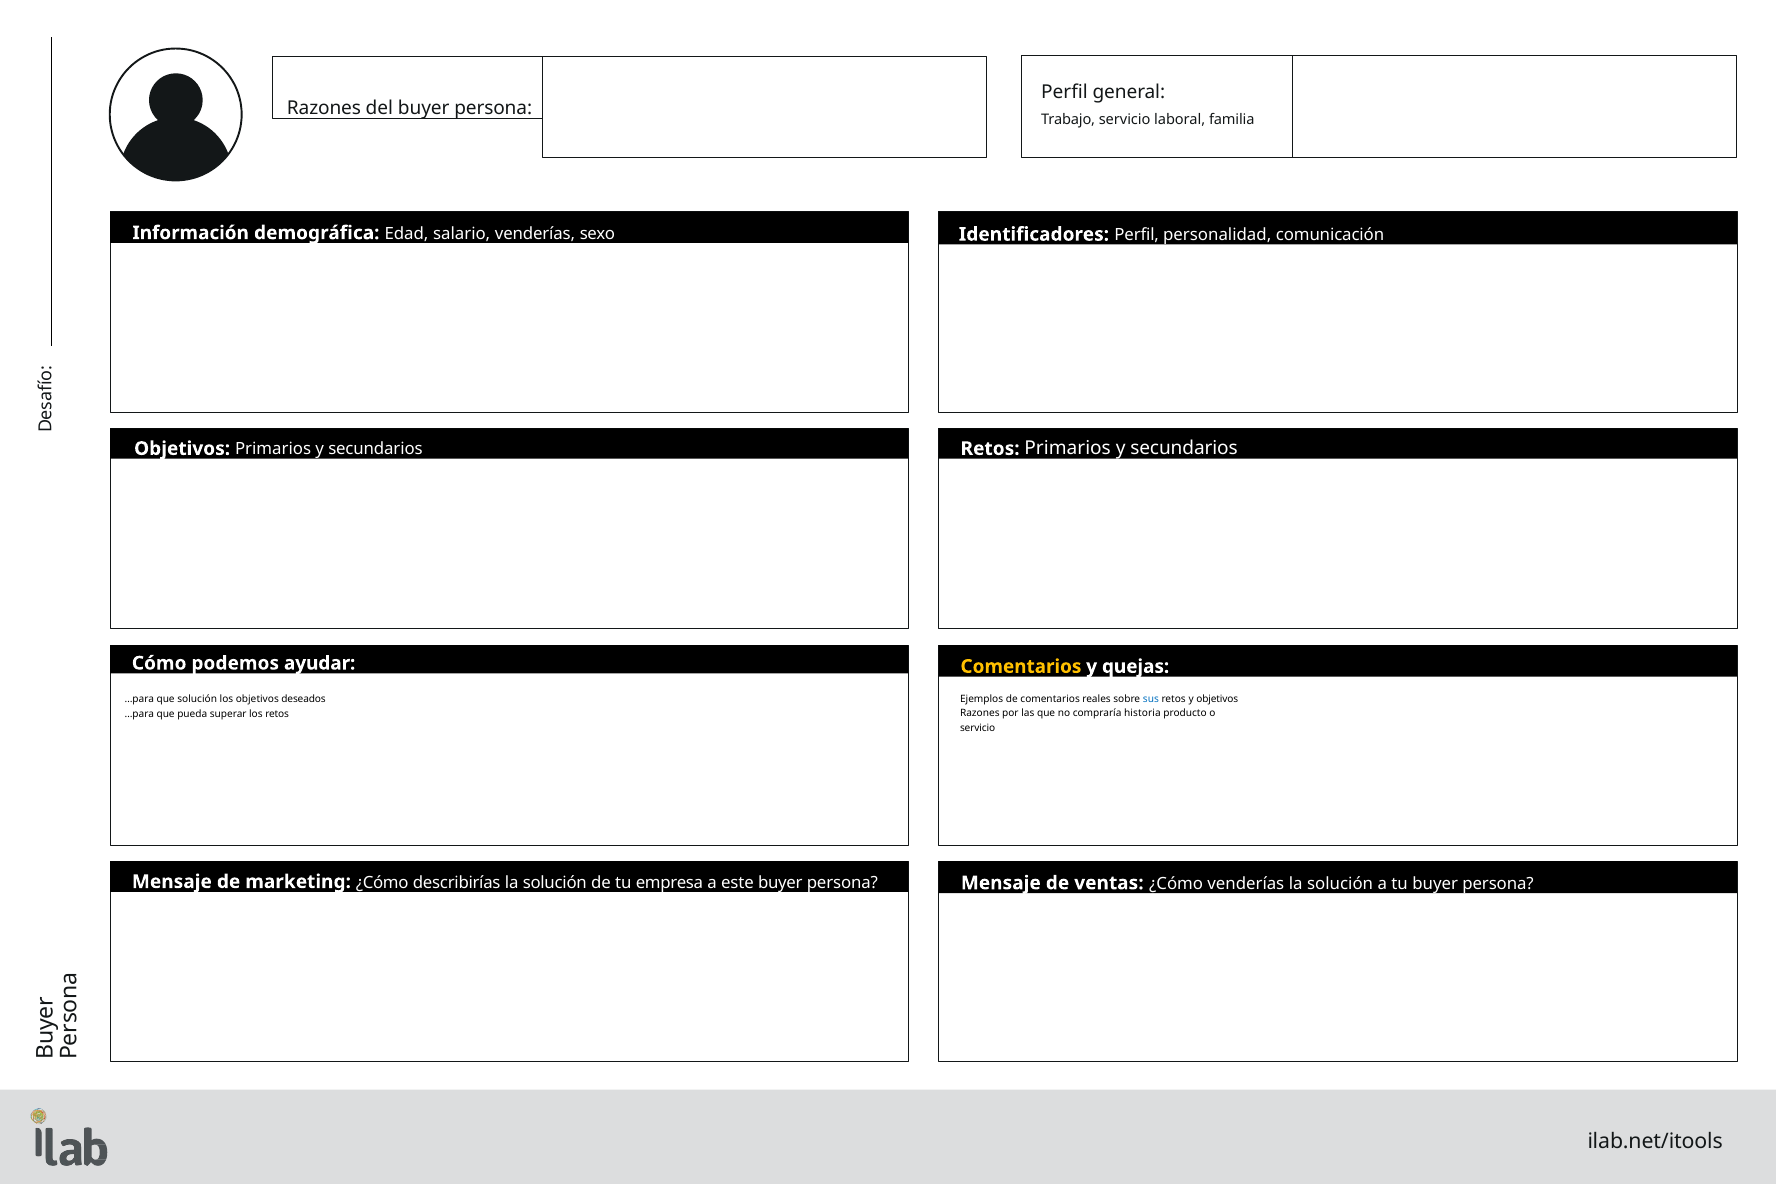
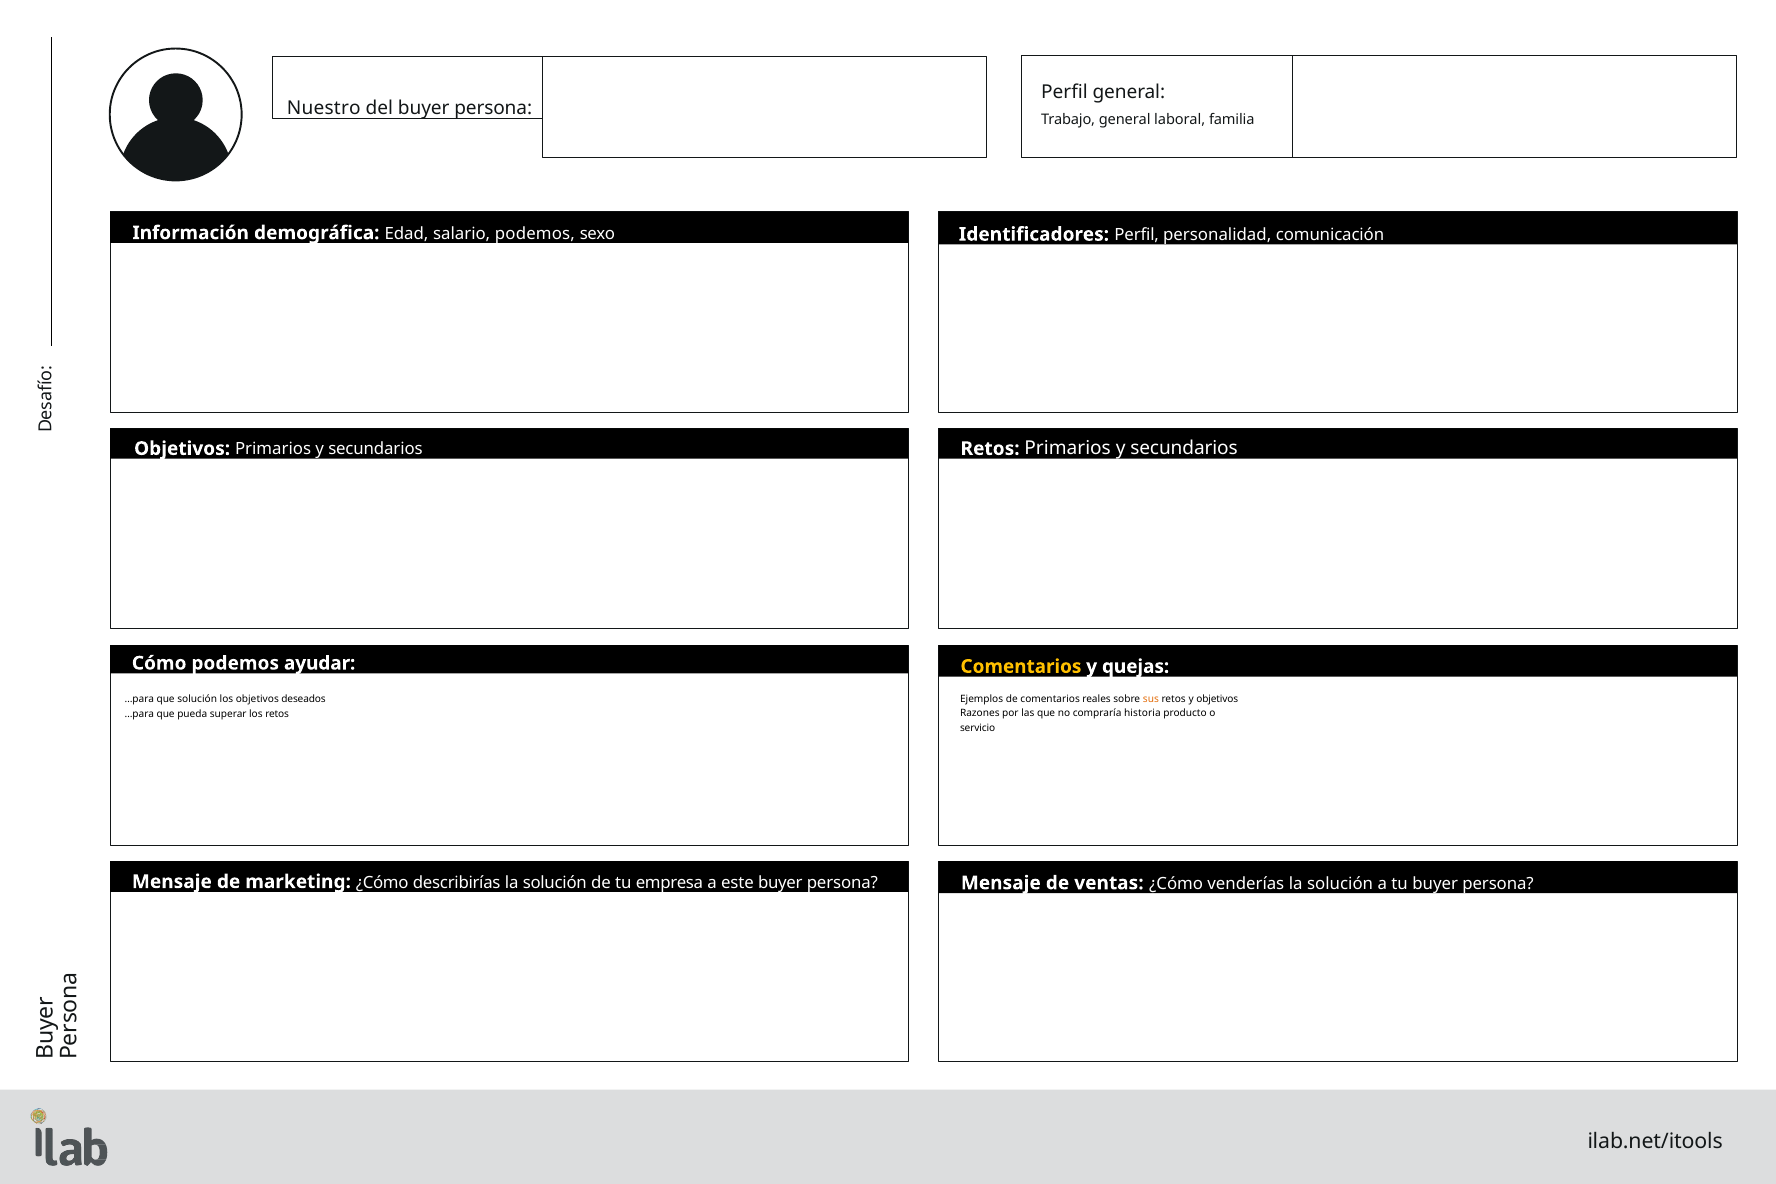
Razones: Razones -> Nuestro (324, 108)
Trabajo servicio: servicio -> general (1125, 120)
salario venderías: venderías -> podemos (535, 234)
sus colour: blue -> orange (1151, 699)
